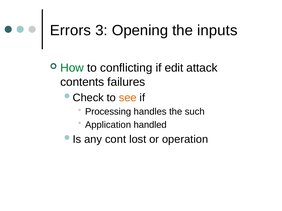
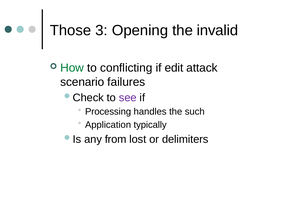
Errors: Errors -> Those (70, 30)
inputs: inputs -> invalid (217, 30)
contents: contents -> scenario (82, 82)
see colour: orange -> purple (128, 98)
handled: handled -> typically (150, 125)
cont: cont -> from (116, 140)
operation: operation -> delimiters (185, 140)
